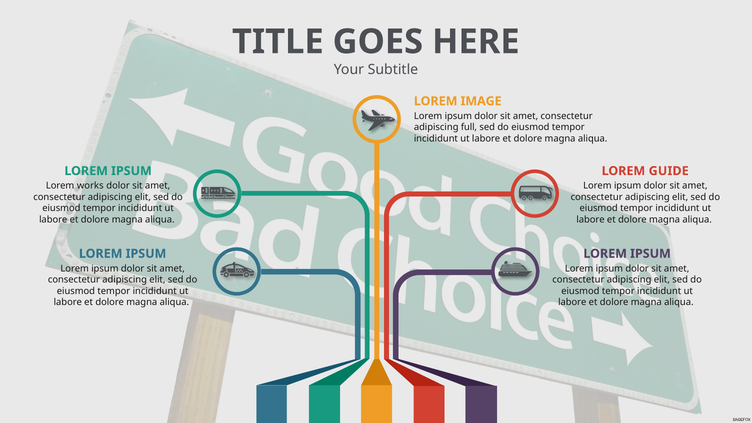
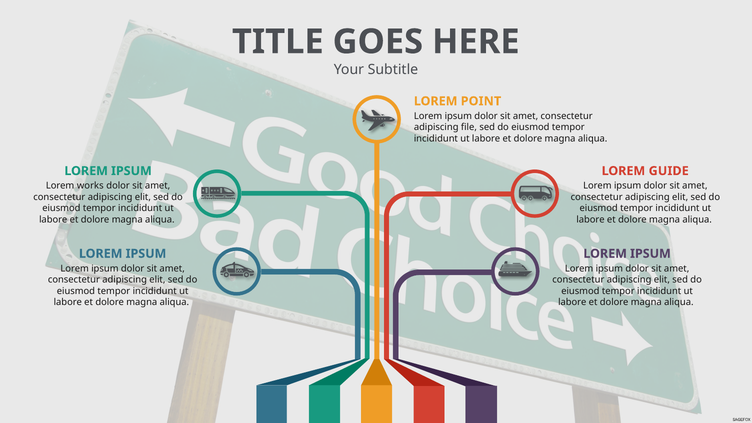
IMAGE: IMAGE -> POINT (481, 101)
full: full -> file (469, 127)
